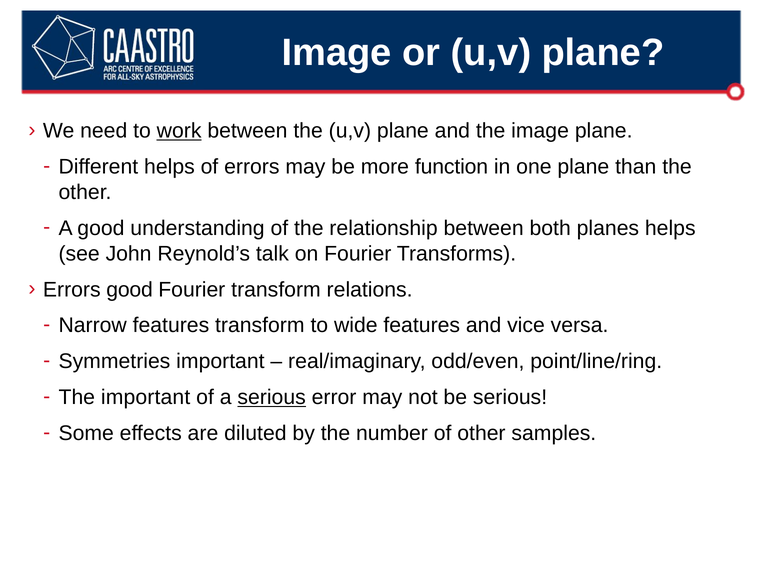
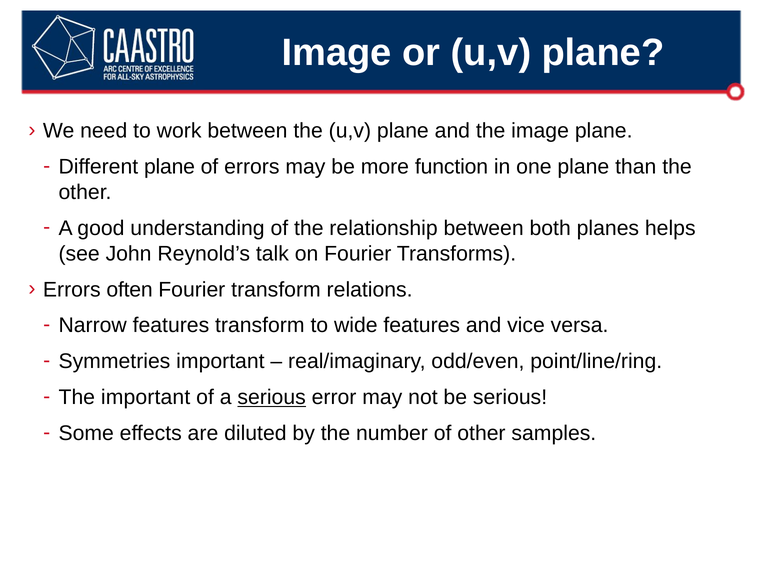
work underline: present -> none (179, 131)
Different helps: helps -> plane (170, 167)
Errors good: good -> often (130, 290)
